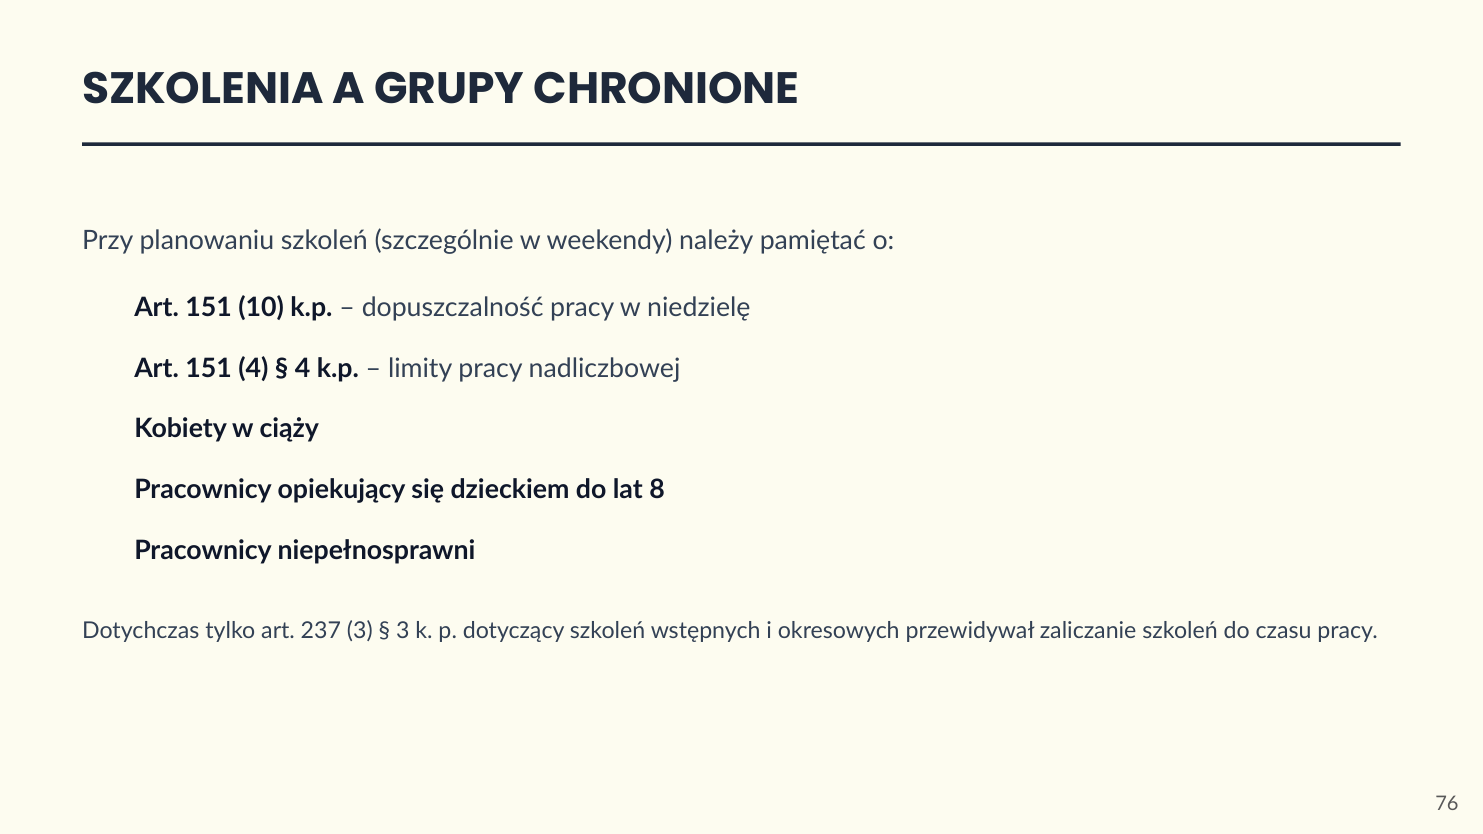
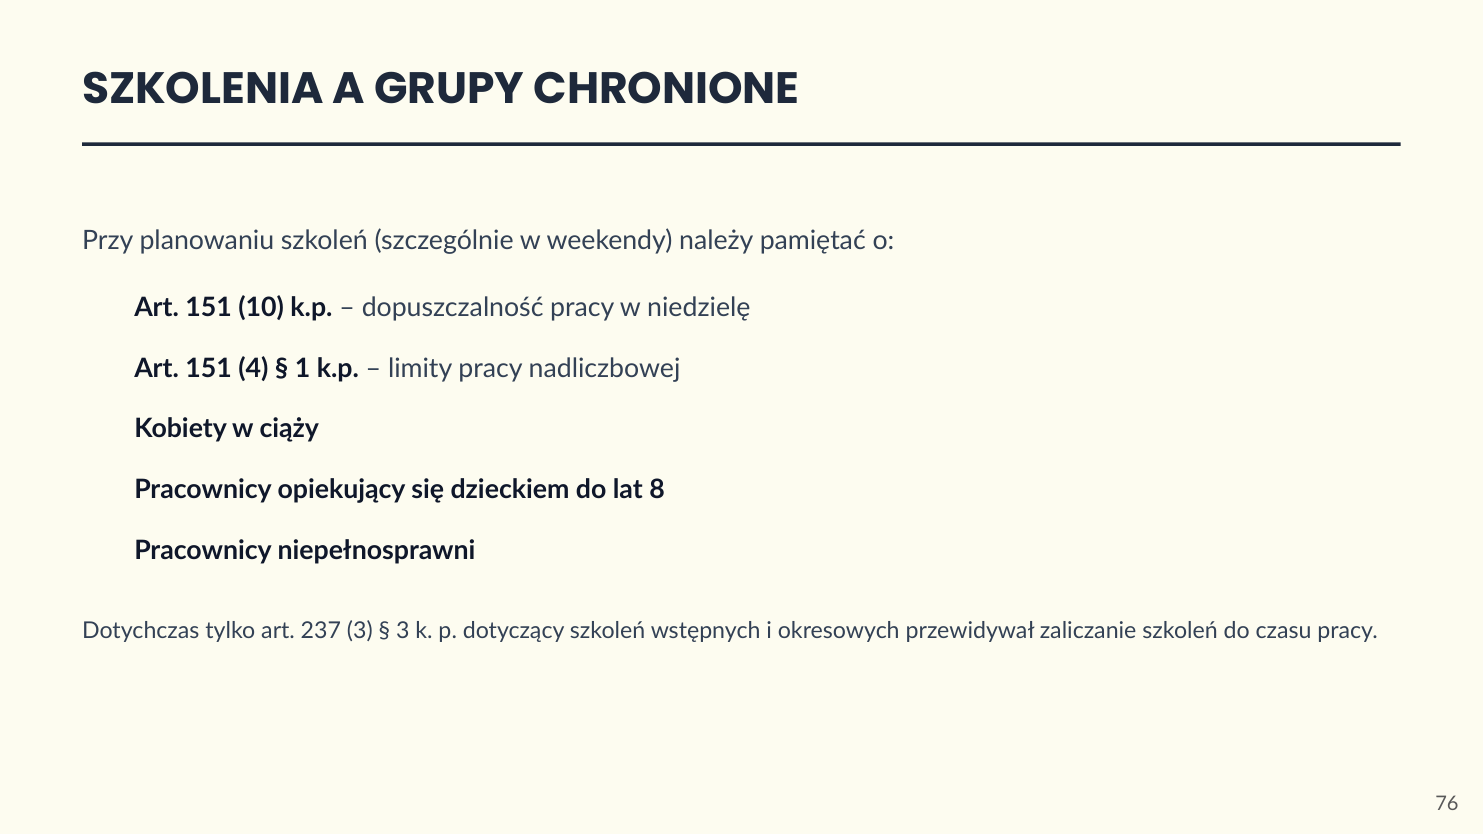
4: 4 -> 1 (303, 368)
